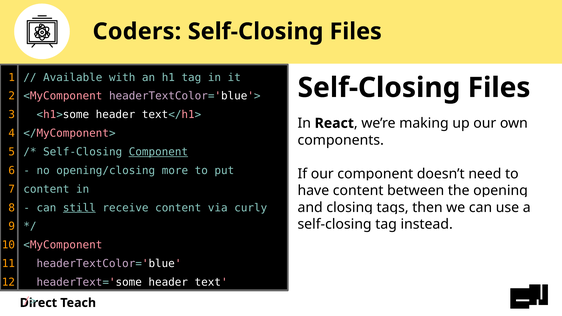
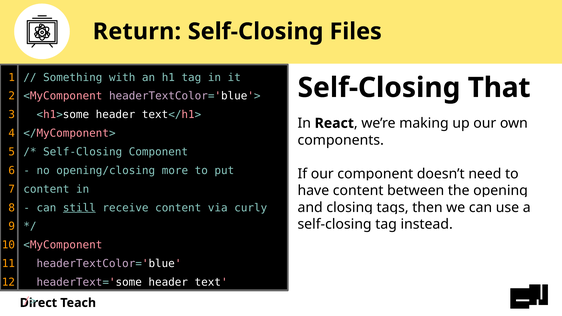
Coders: Coders -> Return (137, 32)
Available: Available -> Something (73, 77)
Files: Files -> That (499, 88)
Component underline: present -> none (158, 152)
